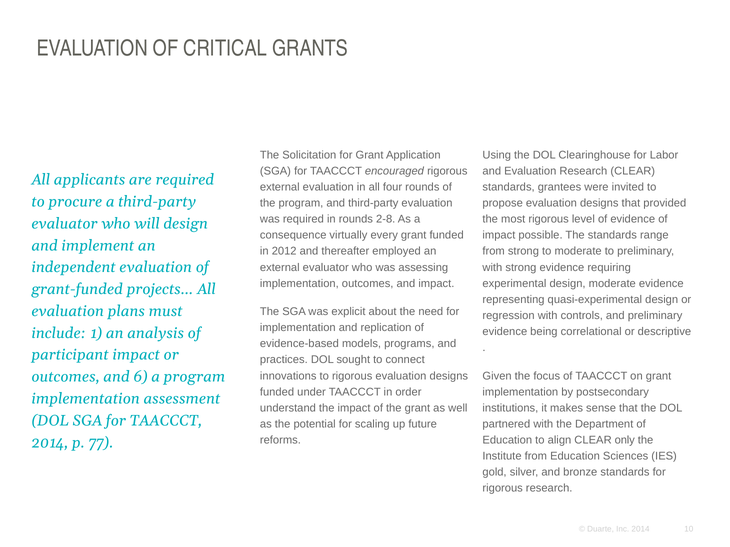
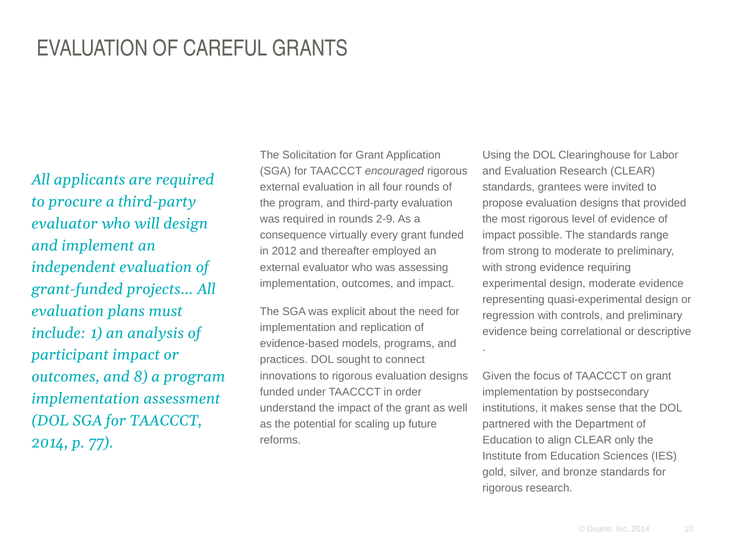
CRITICAL: CRITICAL -> CAREFUL (225, 48)
2-8: 2-8 -> 2-9 (386, 219)
6: 6 -> 8 (141, 377)
